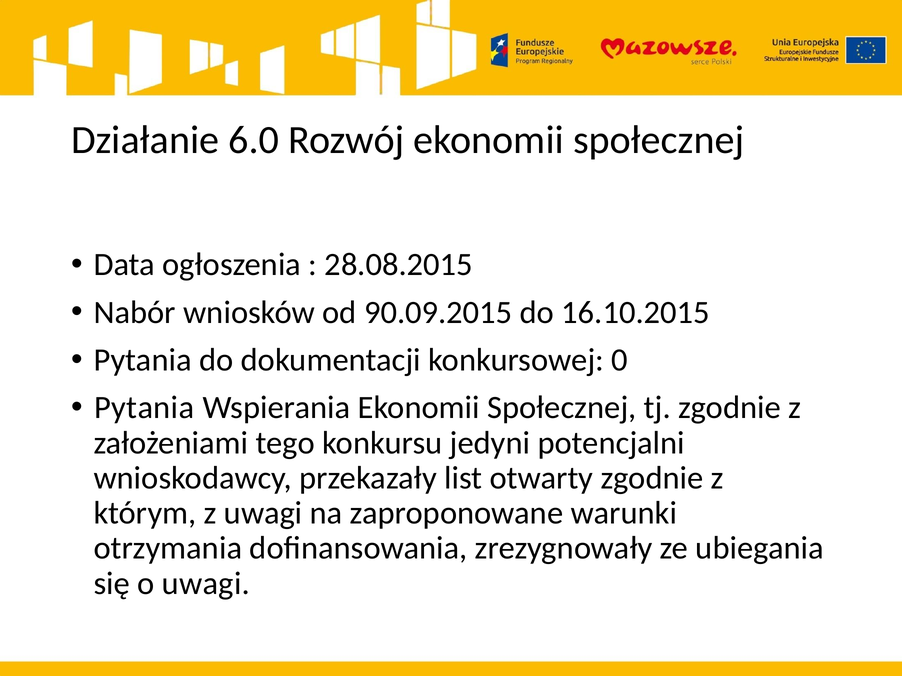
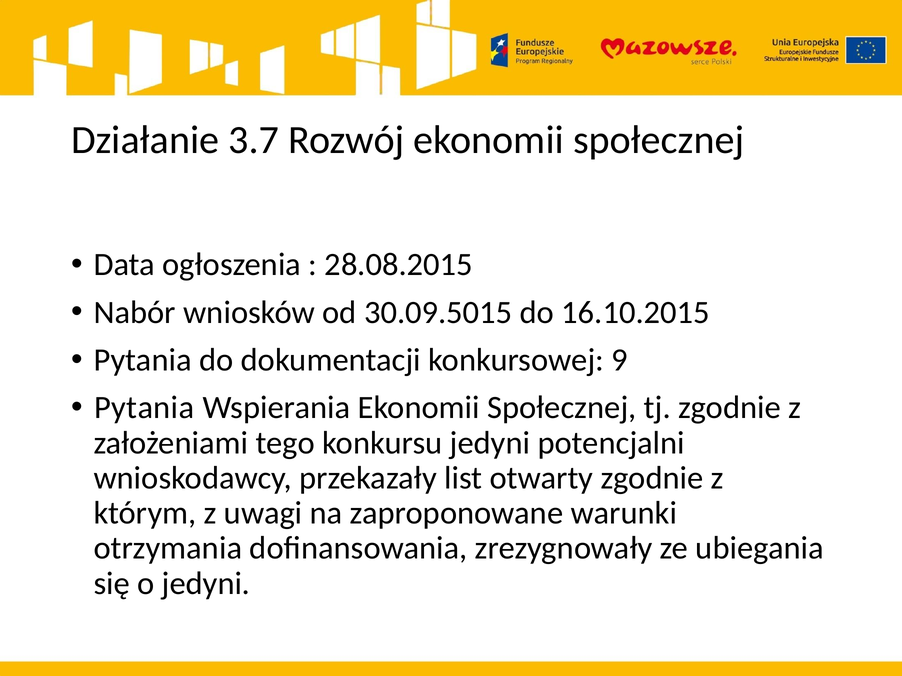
6.0: 6.0 -> 3.7 (254, 140)
90.09.2015: 90.09.2015 -> 30.09.5015 (438, 313)
0: 0 -> 9 (620, 360)
o uwagi: uwagi -> jedyni (206, 584)
